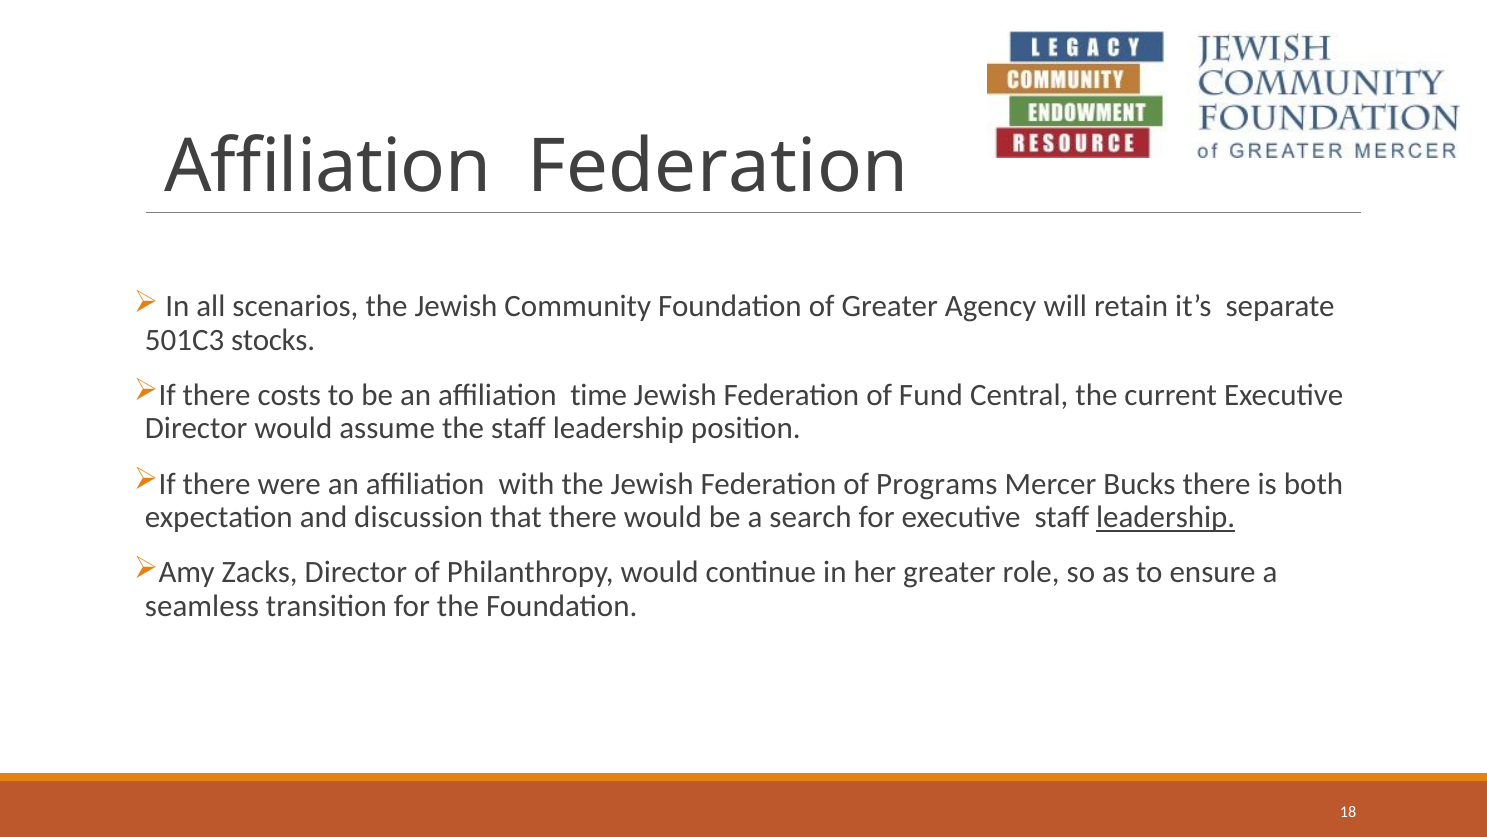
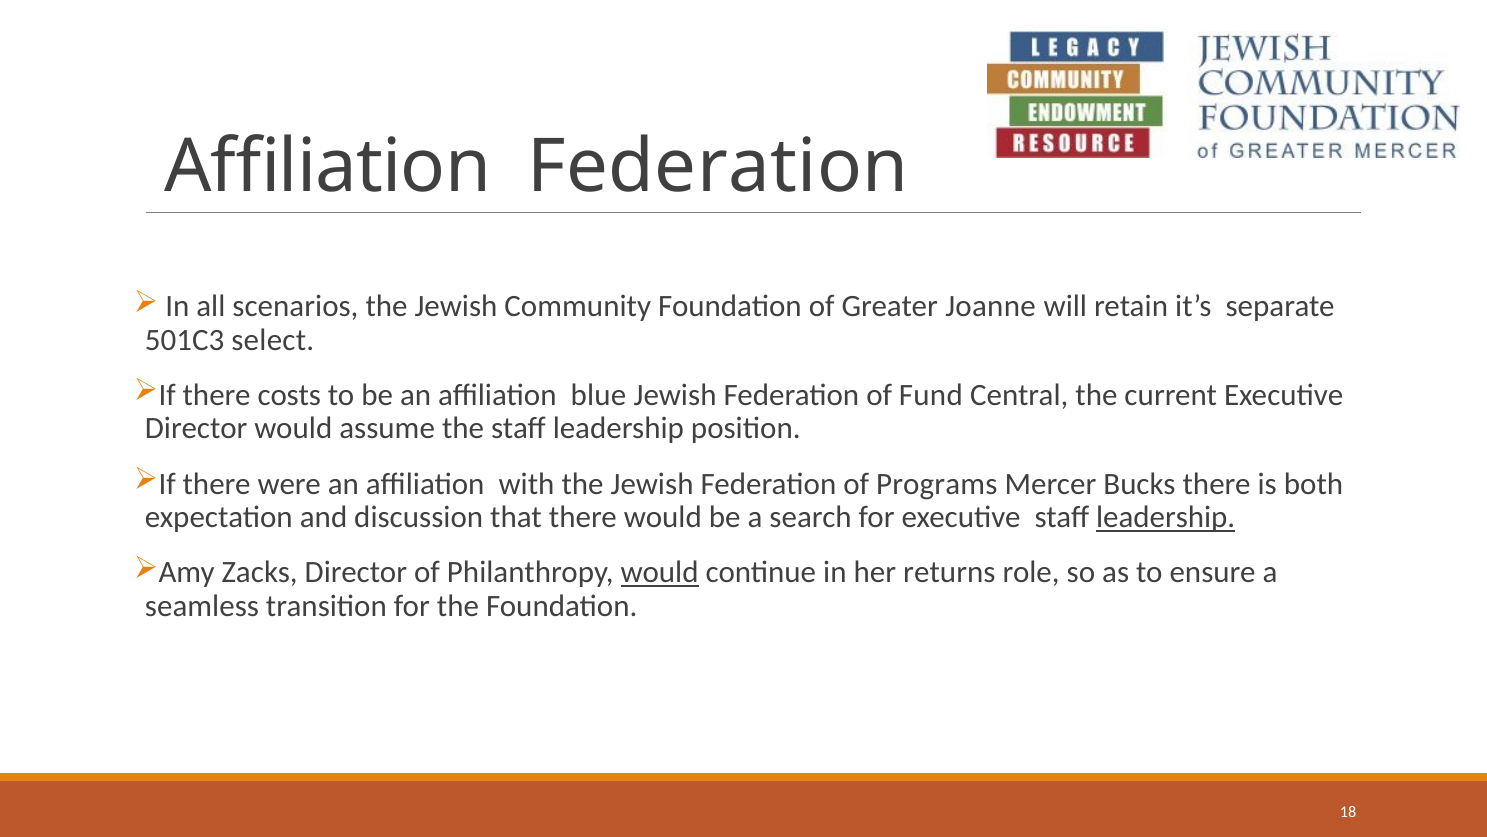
Agency: Agency -> Joanne (991, 306)
stocks: stocks -> select (273, 340)
time: time -> blue (598, 395)
would underline: none -> present (660, 572)
her greater: greater -> returns (949, 572)
